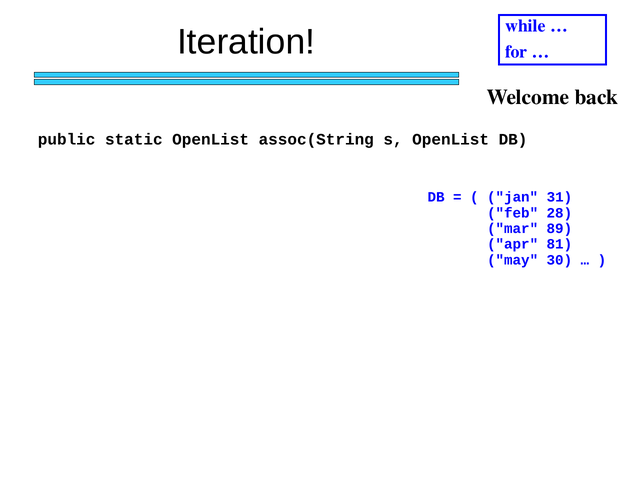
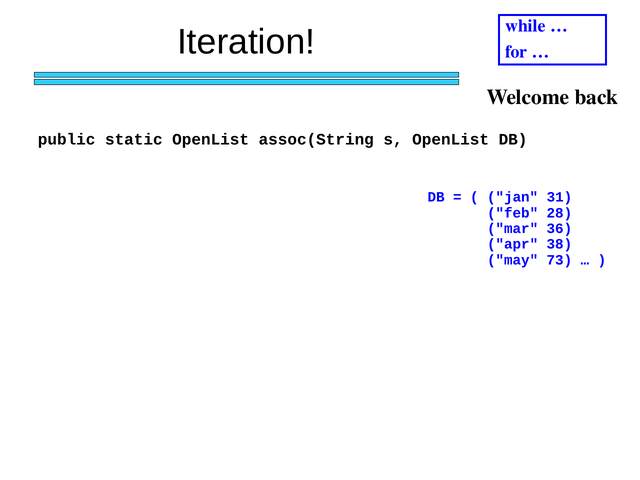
89: 89 -> 36 (559, 229)
81: 81 -> 38 (559, 244)
30: 30 -> 73 (559, 260)
